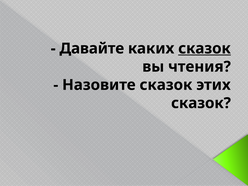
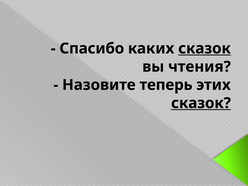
Давайте: Давайте -> Спасибо (92, 48)
Назовите сказок: сказок -> теперь (166, 85)
сказок underline: none -> present (201, 103)
